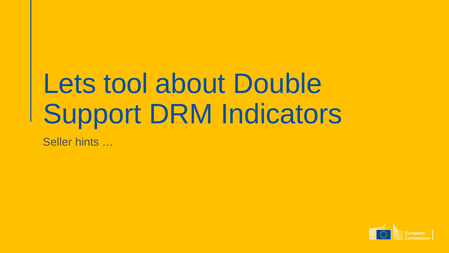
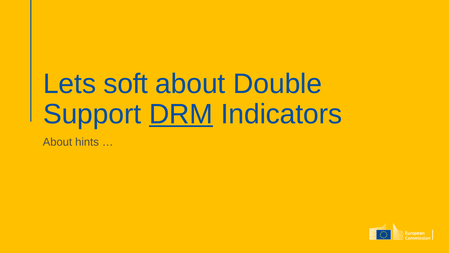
tool: tool -> soft (126, 84)
DRM underline: none -> present (181, 114)
Seller: Seller -> About (57, 142)
